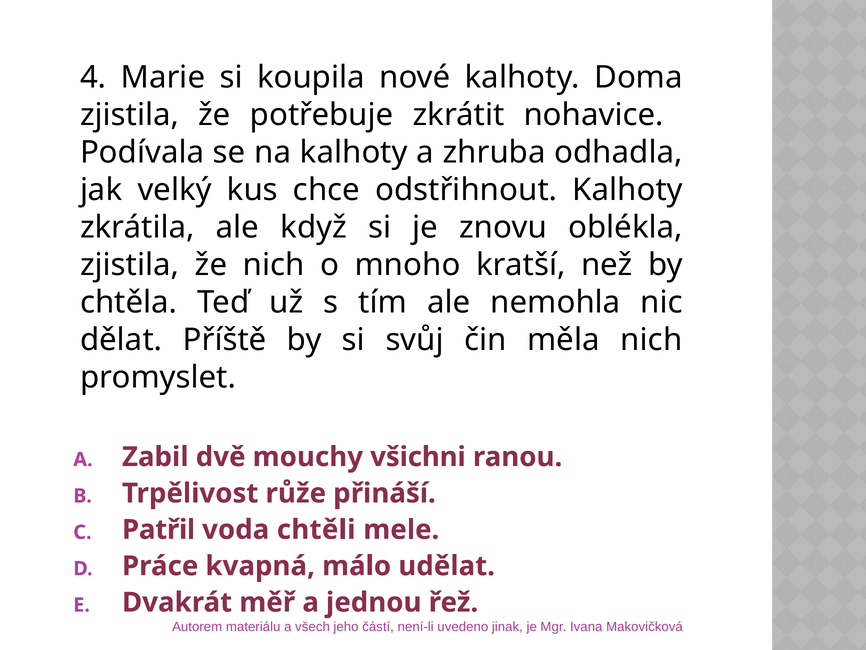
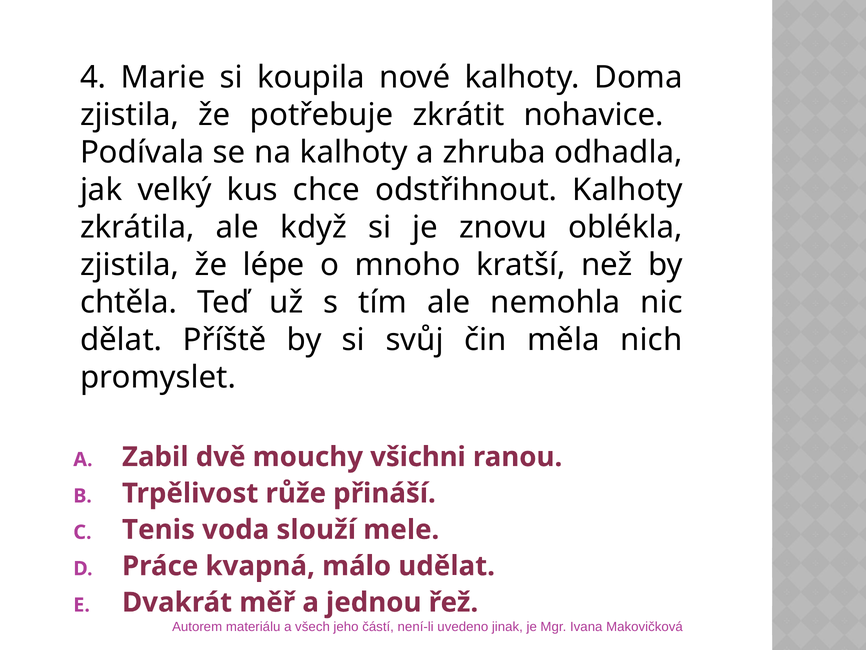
že nich: nich -> lépe (274, 265)
Patřil: Patřil -> Tenis (158, 529)
chtěli: chtěli -> slouží (316, 529)
